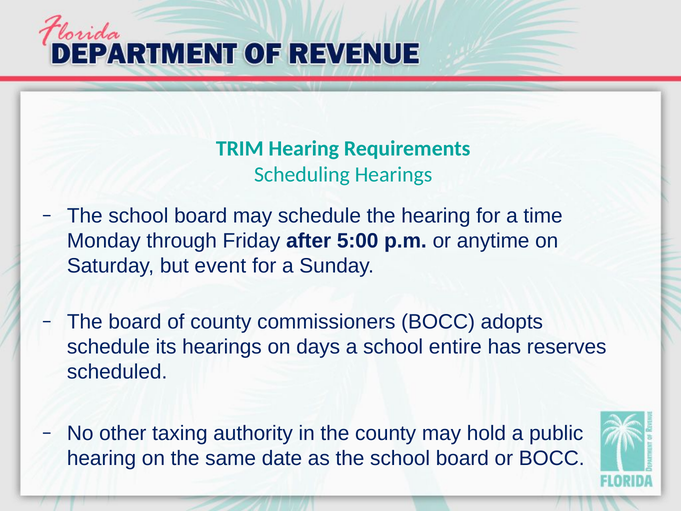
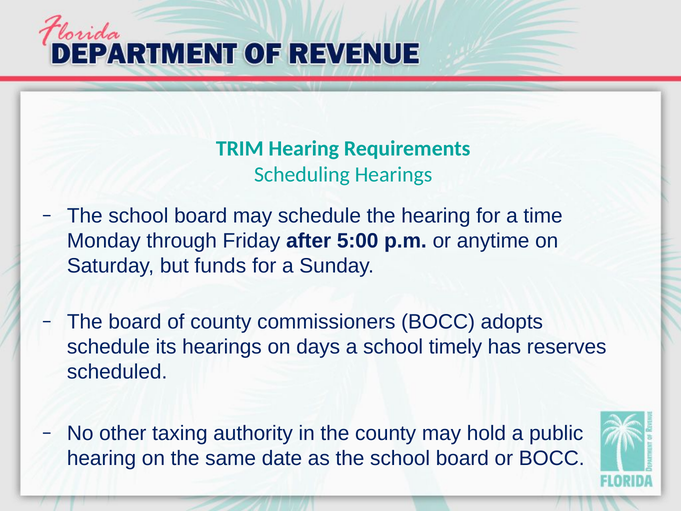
event: event -> funds (220, 266)
entire: entire -> timely (455, 347)
